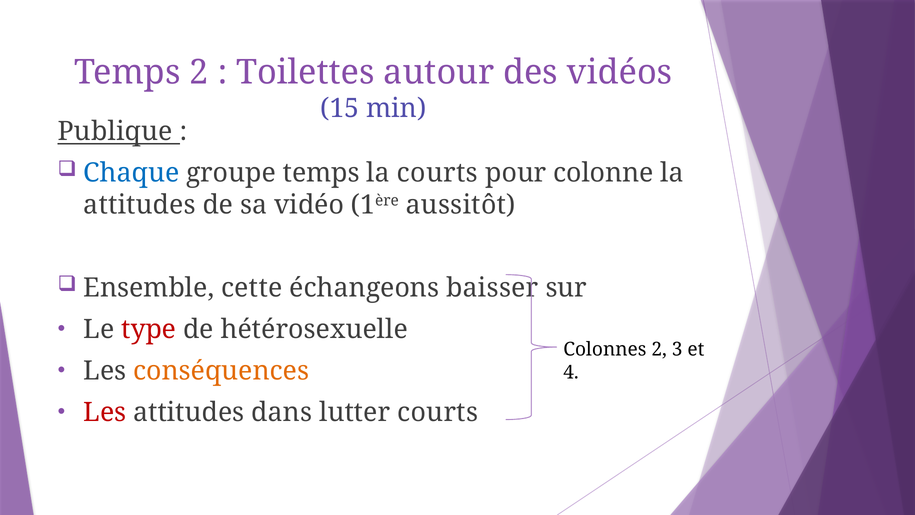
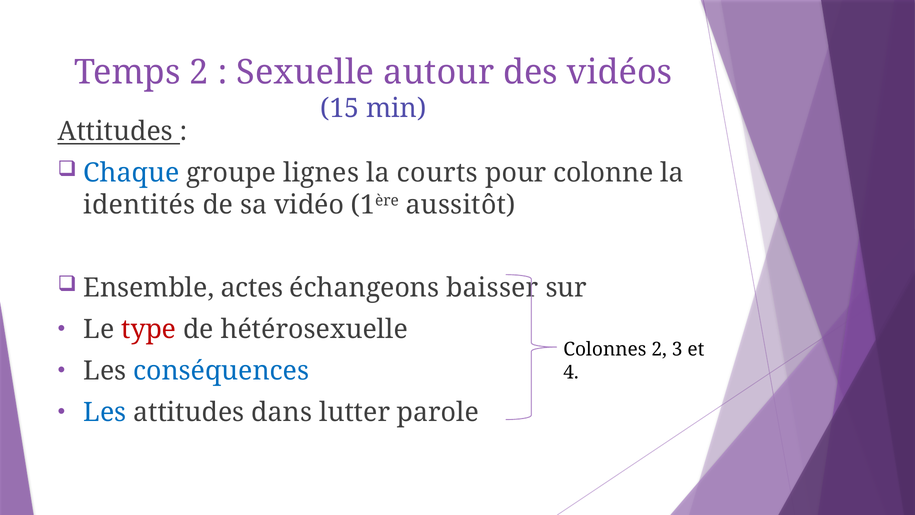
Toilettes: Toilettes -> Sexuelle (305, 72)
Publique: Publique -> Attitudes (115, 131)
groupe temps: temps -> lignes (321, 173)
attitudes: attitudes -> identités (139, 205)
cette: cette -> actes (252, 288)
conséquences colour: orange -> blue (221, 371)
Les colour: red -> blue (105, 412)
lutter courts: courts -> parole (438, 412)
